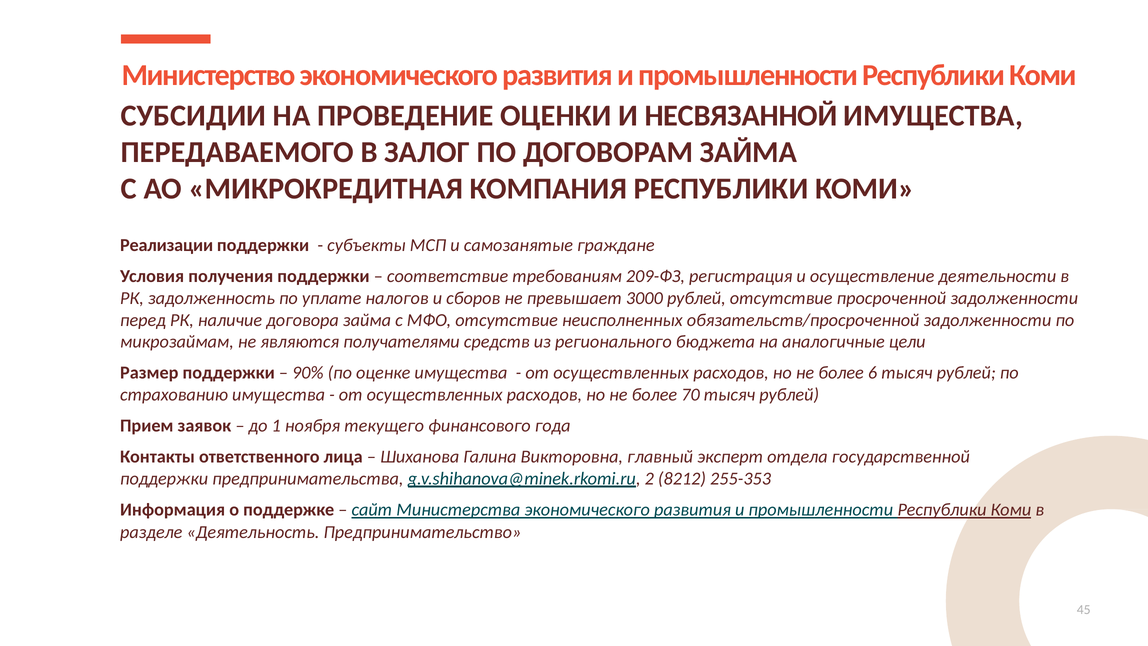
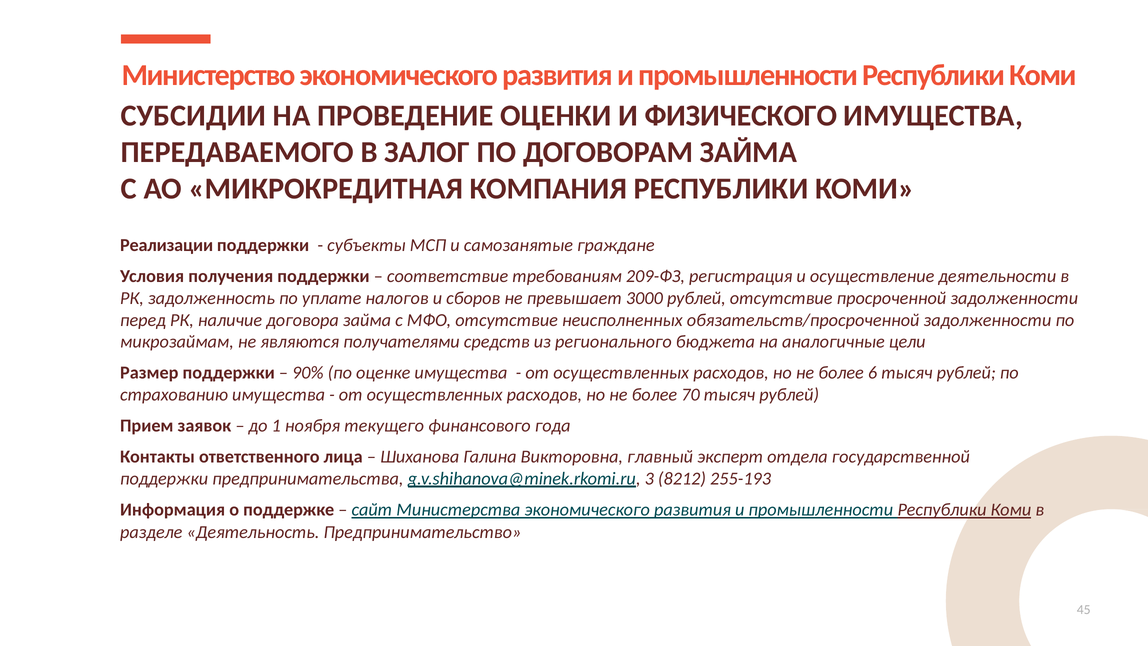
НЕСВЯЗАННОЙ: НЕСВЯЗАННОЙ -> ФИЗИЧЕСКОГО (741, 116)
2: 2 -> 3 (649, 478)
255-353: 255-353 -> 255-193 (741, 478)
